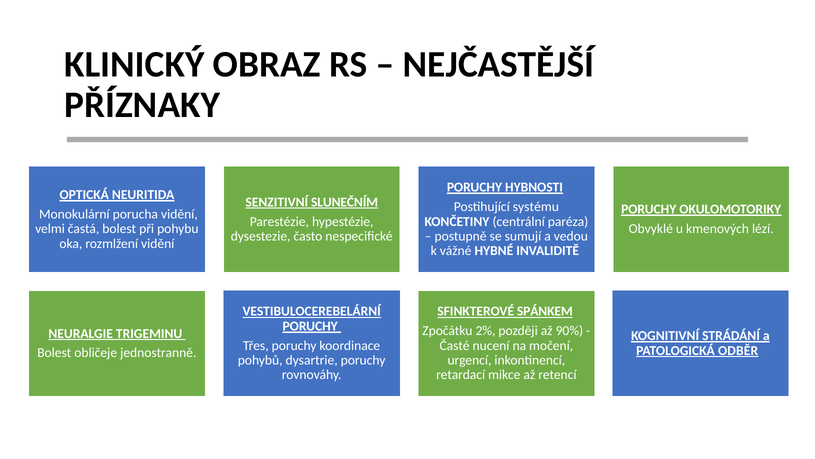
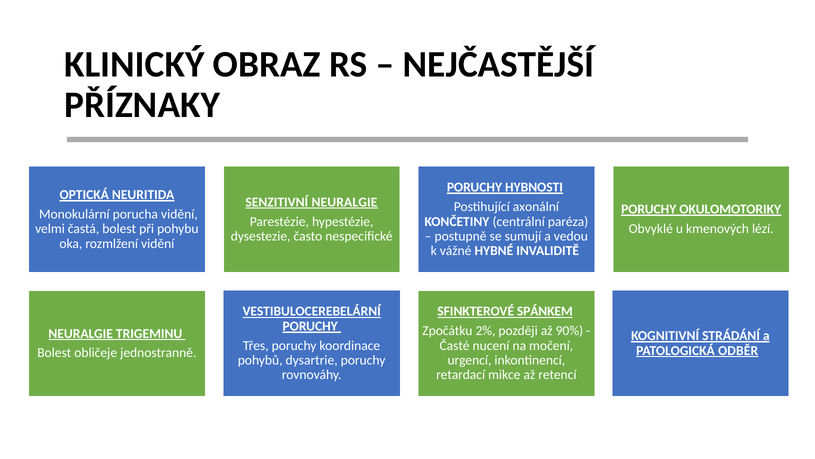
SENZITIVNÍ SLUNEČNÍM: SLUNEČNÍM -> NEURALGIE (344, 202)
systému: systému -> axonální (536, 207)
